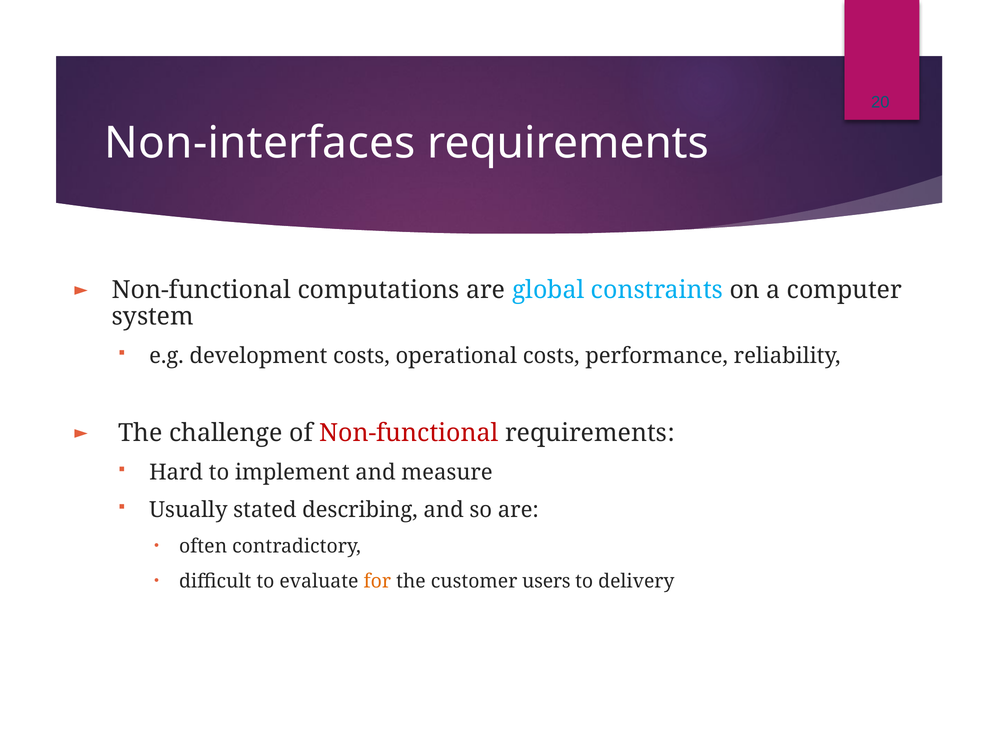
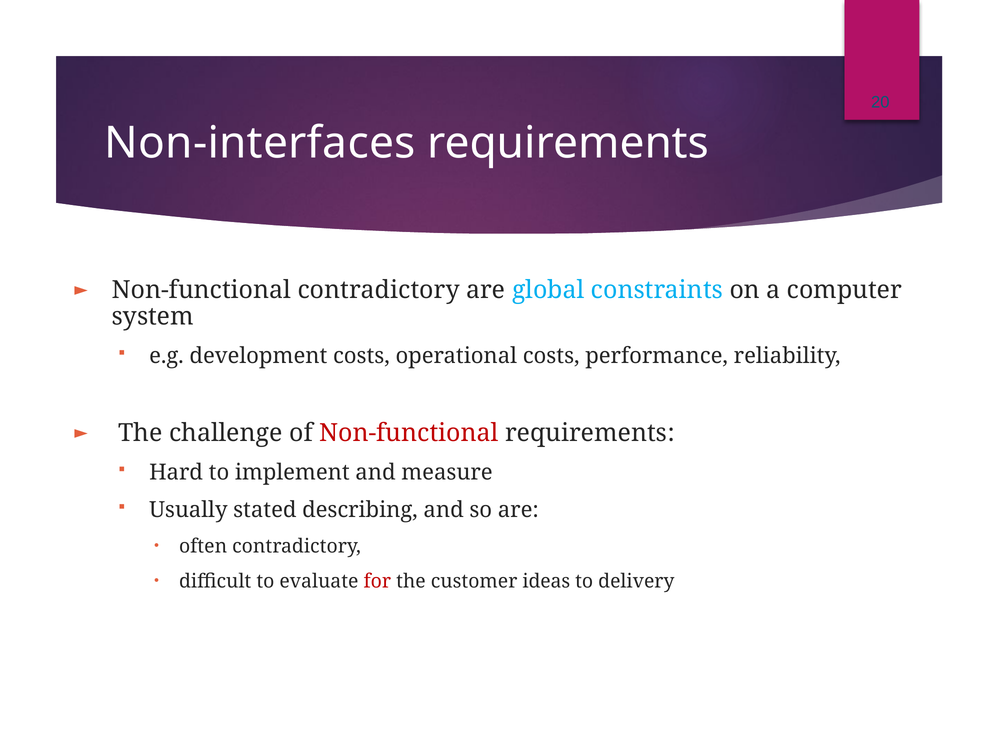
Non-functional computations: computations -> contradictory (379, 290)
for colour: orange -> red (377, 581)
users: users -> ideas (546, 581)
